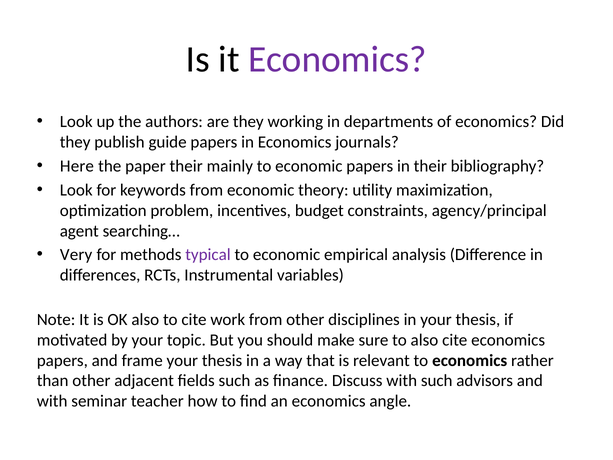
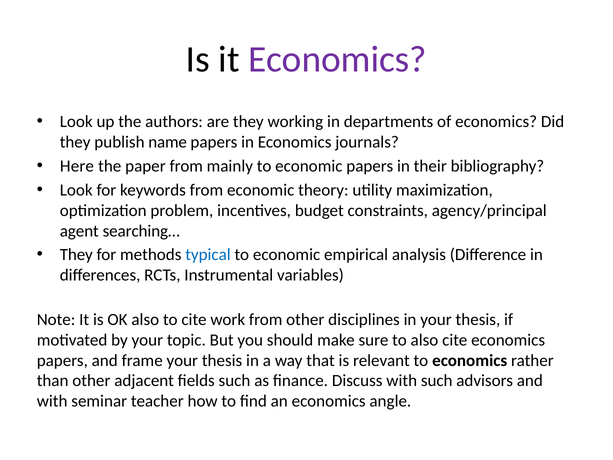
guide: guide -> name (168, 142)
paper their: their -> from (186, 166)
Very: Very -> They (76, 255)
typical colour: purple -> blue (208, 255)
